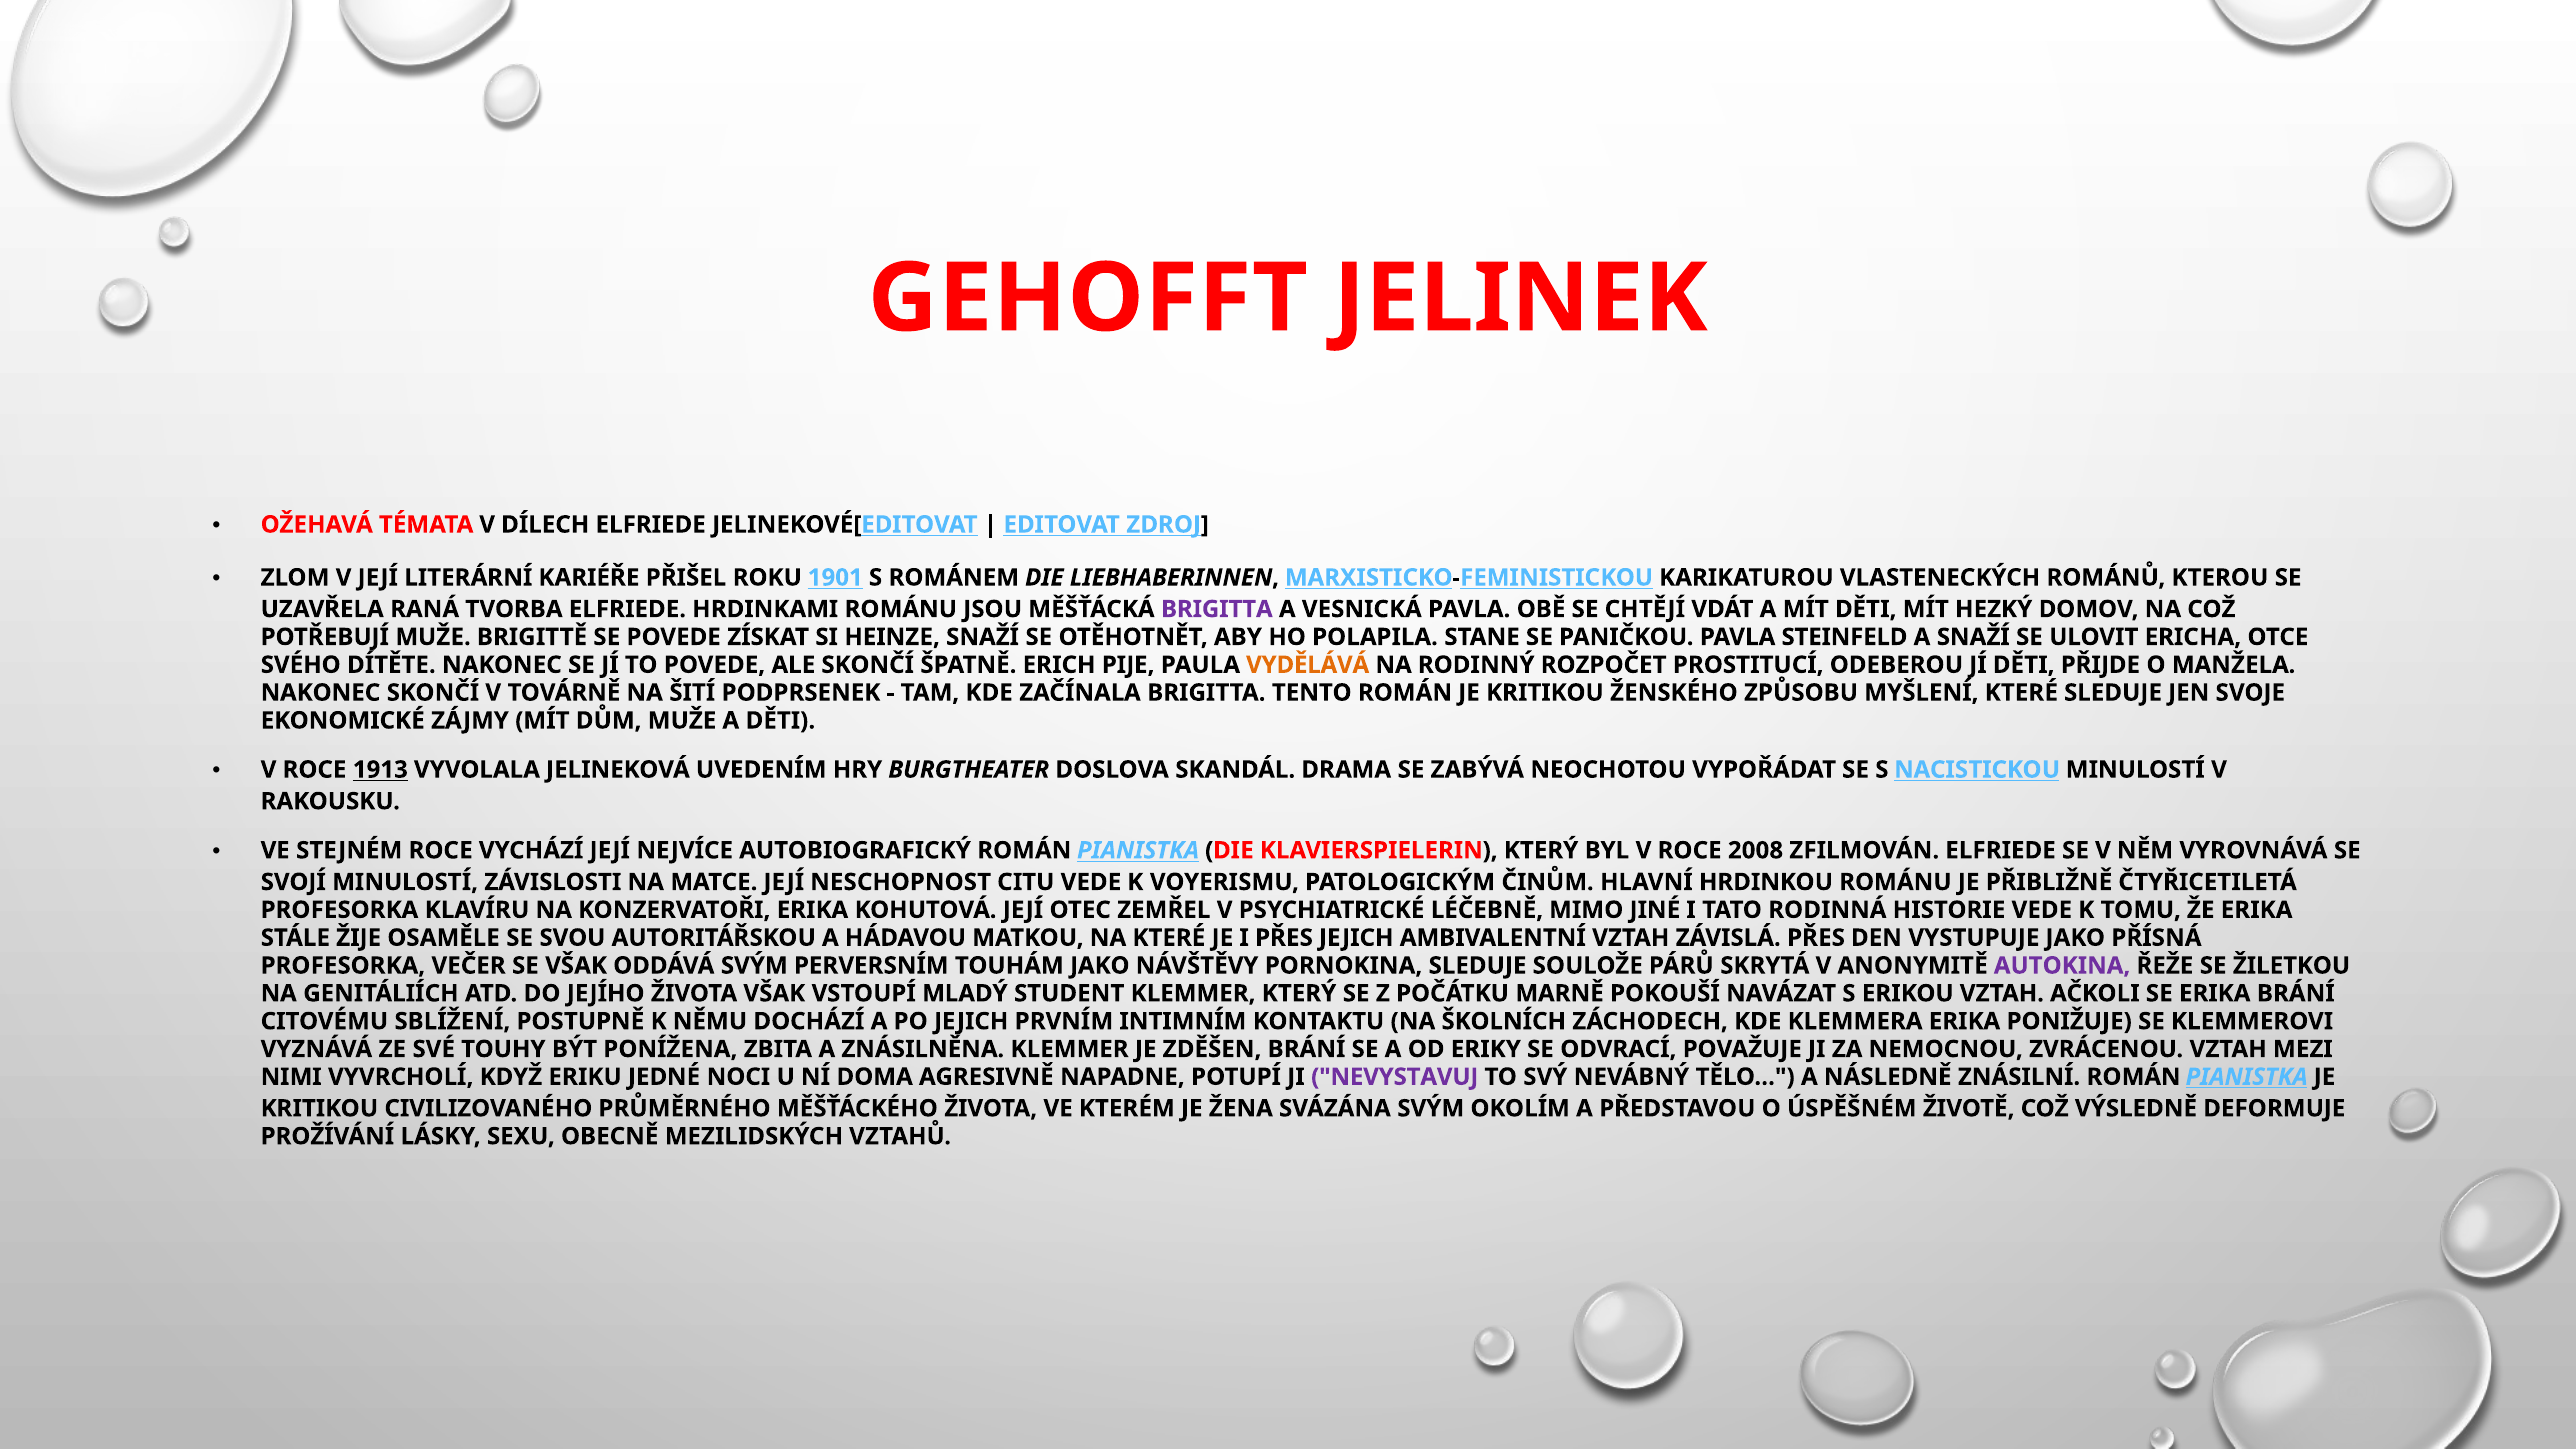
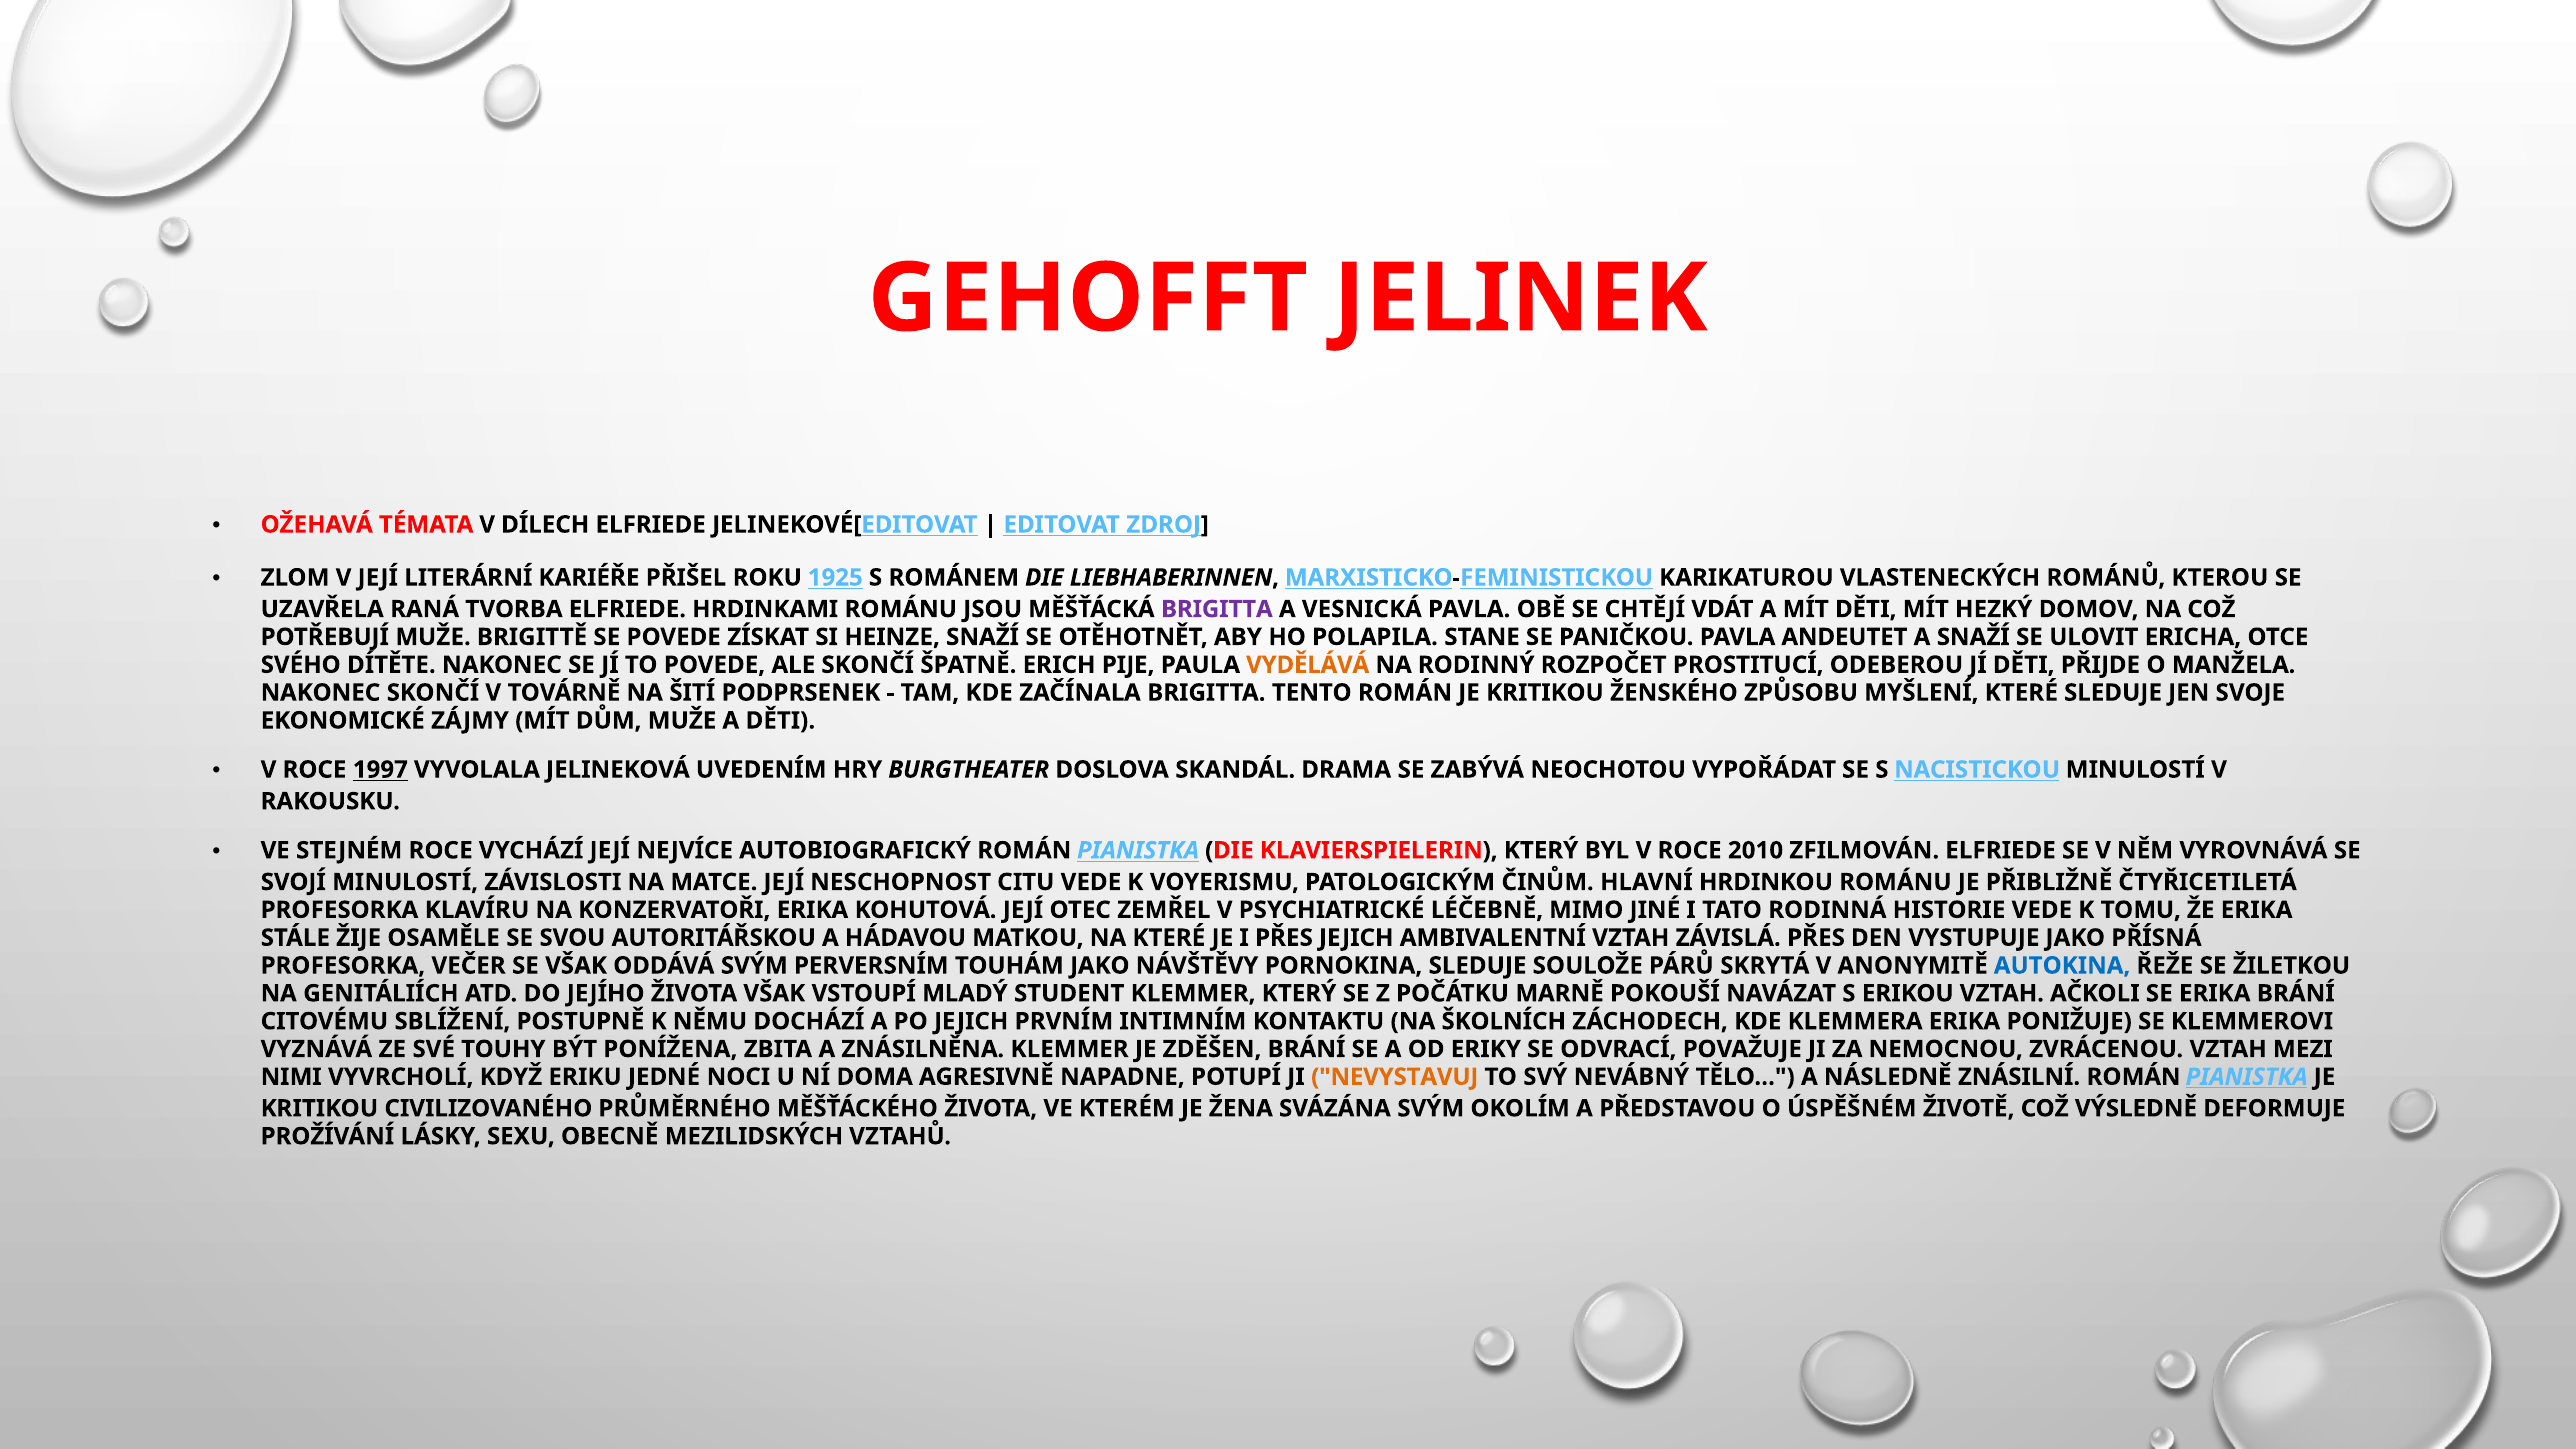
1901: 1901 -> 1925 (835, 578)
STEINFELD: STEINFELD -> ANDEUTET (1844, 637)
1913: 1913 -> 1997 (380, 770)
2008: 2008 -> 2010 (1756, 850)
AUTOKINA colour: purple -> blue (2062, 966)
NEVYSTAVUJ colour: purple -> orange (1395, 1077)
